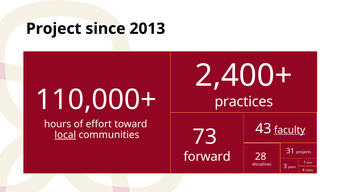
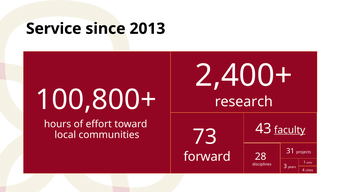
Project: Project -> Service (54, 29)
110,000+: 110,000+ -> 100,800+ (96, 100)
practices: practices -> research (244, 101)
local underline: present -> none (65, 135)
